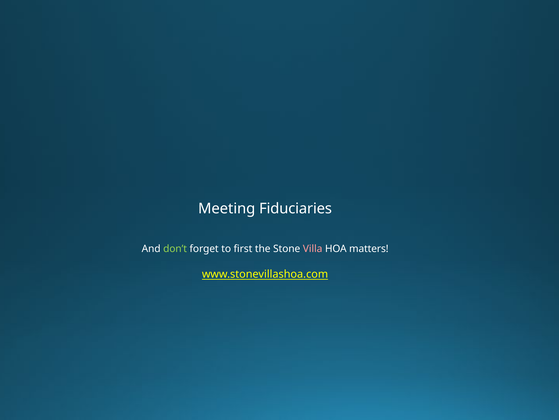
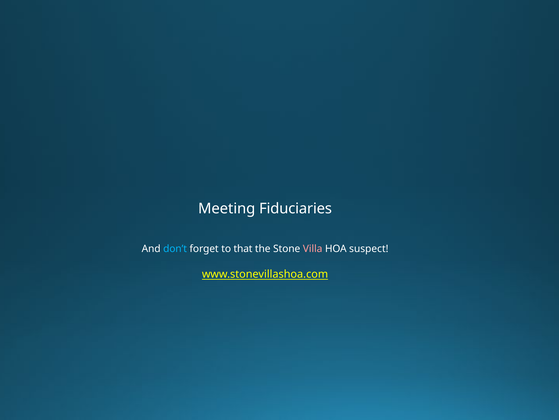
don’t colour: light green -> light blue (175, 248)
first: first -> that (243, 248)
matters: matters -> suspect (369, 248)
